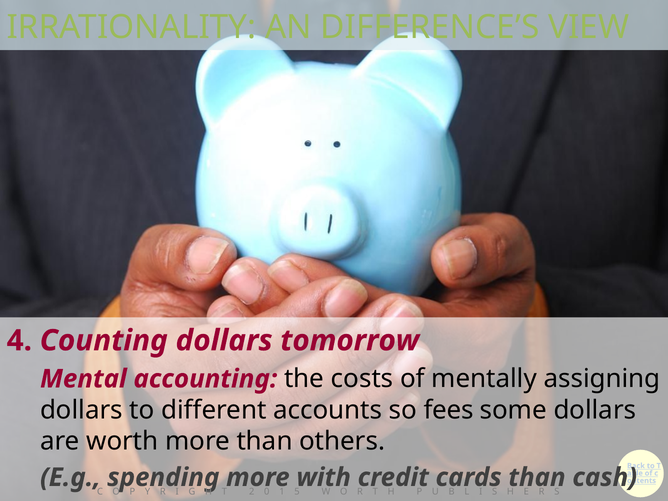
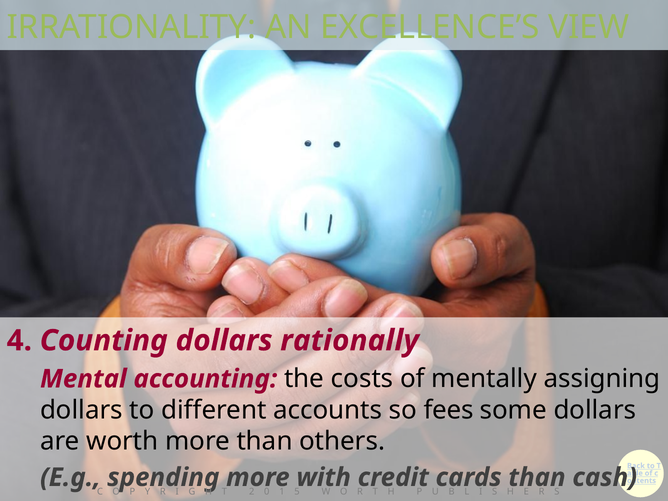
DIFFERENCE’S: DIFFERENCE’S -> EXCELLENCE’S (430, 27)
tomorrow: tomorrow -> rationally (350, 341)
